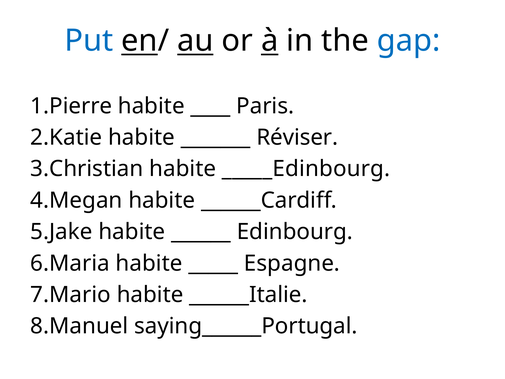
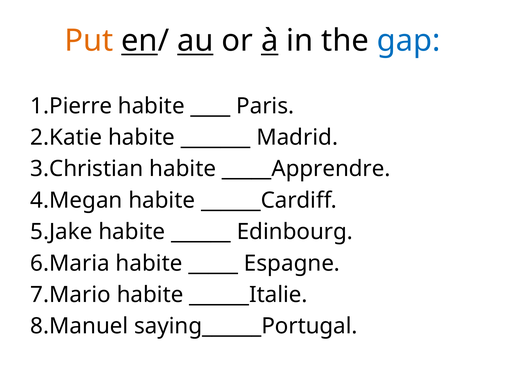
Put colour: blue -> orange (89, 40)
Réviser: Réviser -> Madrid (297, 137)
_____Edinbourg: _____Edinbourg -> _____Apprendre (306, 169)
